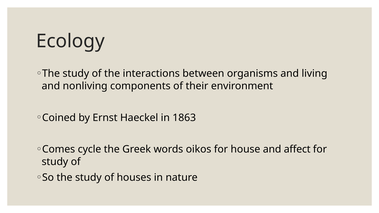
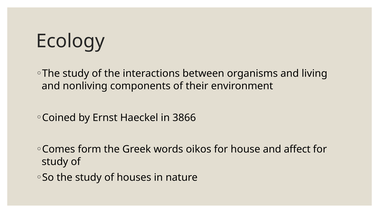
1863: 1863 -> 3866 (184, 118)
cycle: cycle -> form (90, 149)
